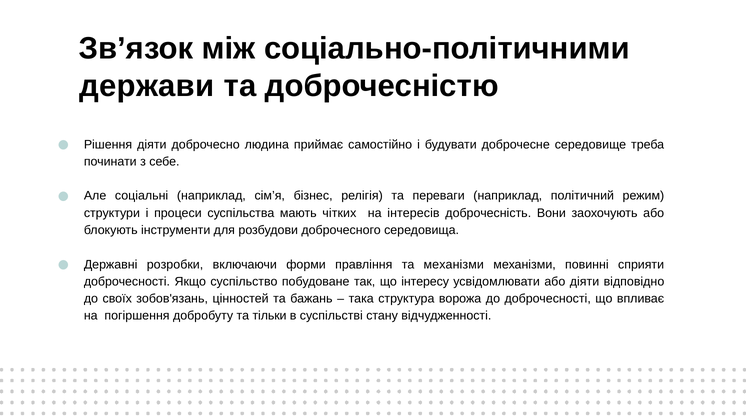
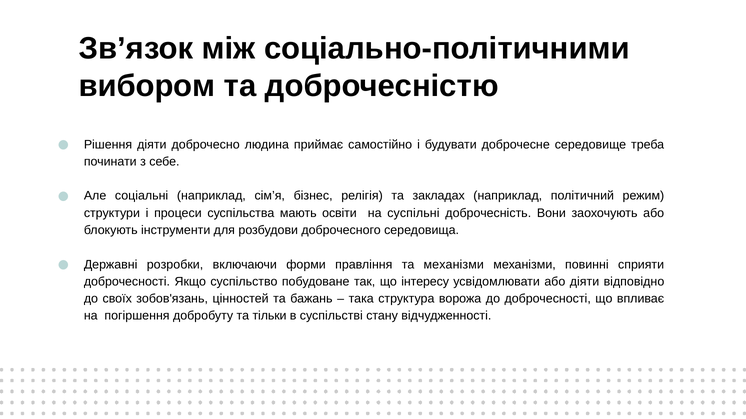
держави: держави -> вибором (147, 86)
переваги: переваги -> закладах (439, 196)
чітких: чітких -> освіти (339, 213)
інтересів: інтересів -> суспільні (413, 213)
